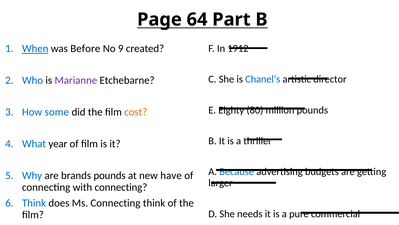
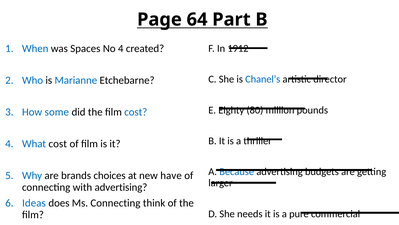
When underline: present -> none (35, 49)
Before: Before -> Spaces (85, 49)
No 9: 9 -> 4 (121, 49)
Marianne colour: purple -> blue (76, 80)
cost colour: orange -> blue (136, 112)
What year: year -> cost (58, 143)
brands pounds: pounds -> choices (110, 175)
with connecting: connecting -> advertising (121, 187)
Think: Think -> Ideas (34, 203)
